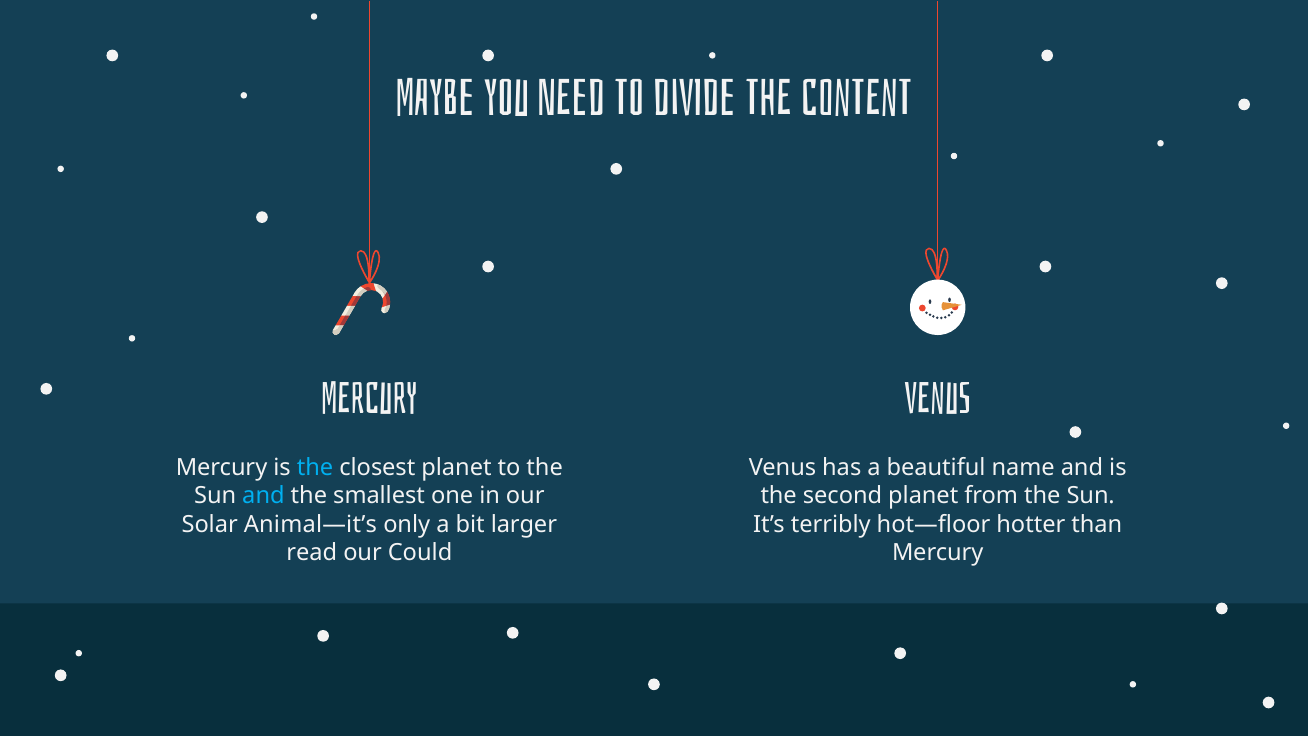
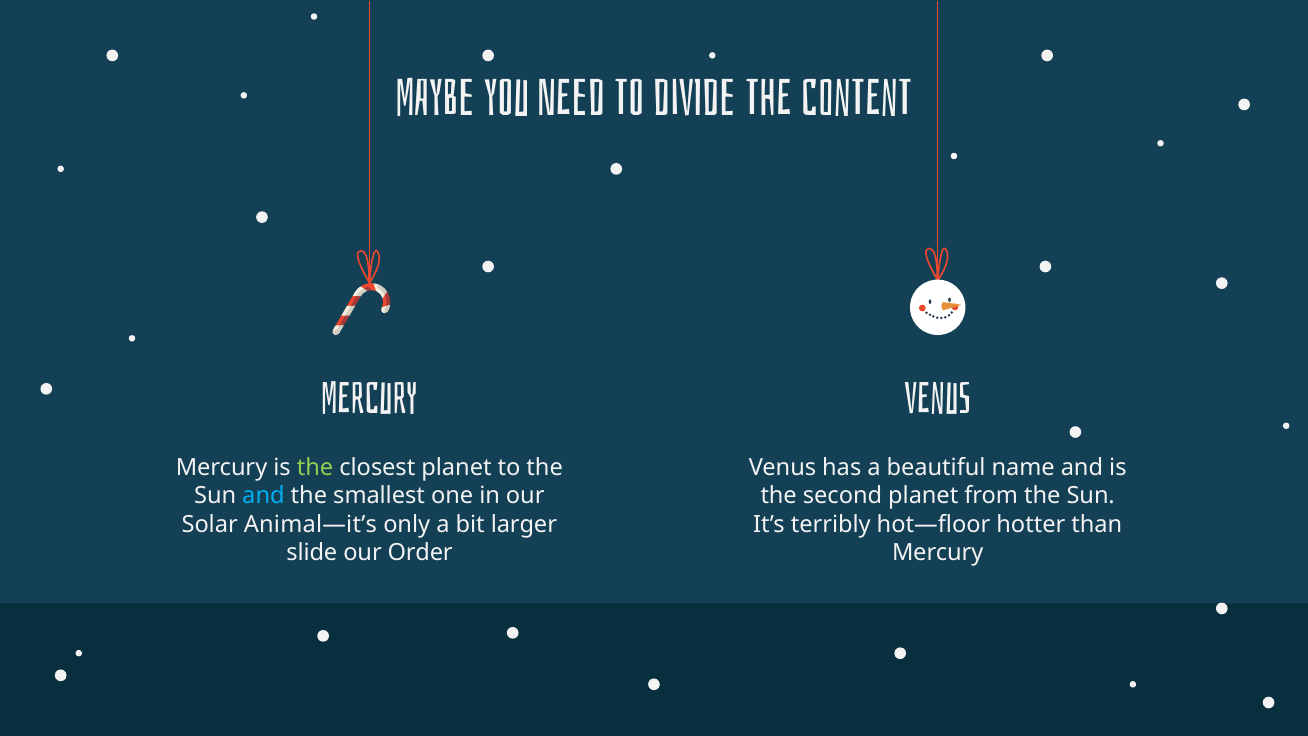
the colour: light blue -> light green (315, 467)
read: read -> slide (312, 552)
Could: Could -> Order (420, 552)
